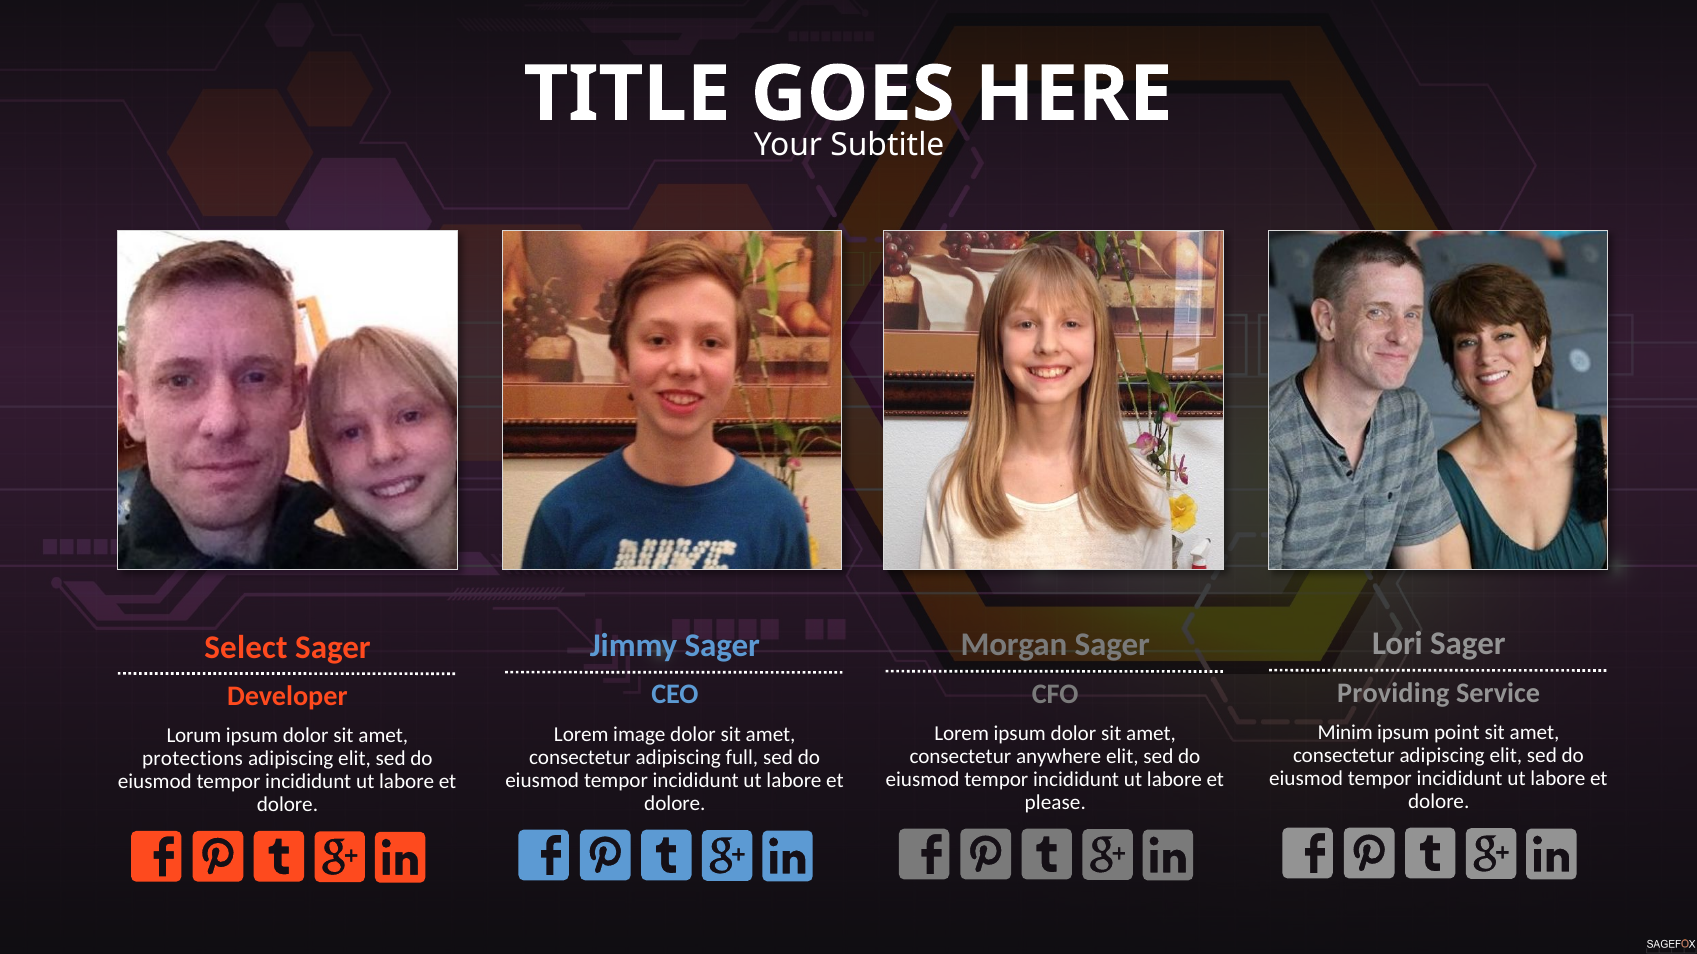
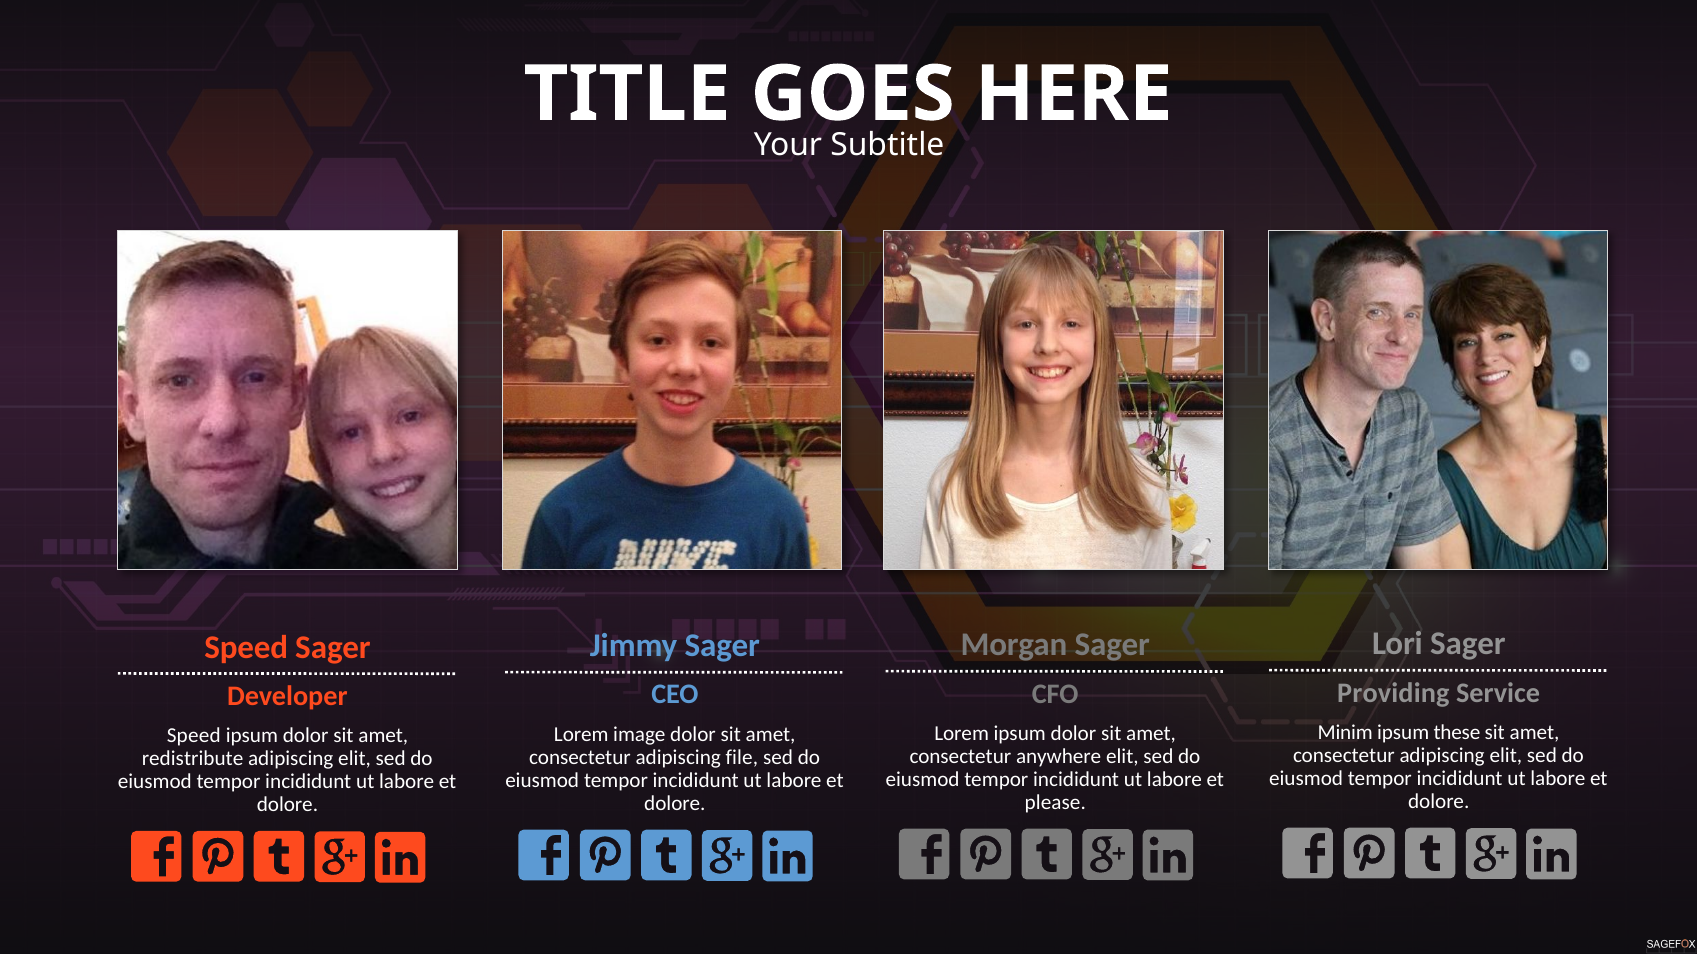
Select: Select -> Speed (246, 648)
point: point -> these (1457, 733)
Lorum: Lorum -> Speed (194, 736)
full: full -> file (742, 758)
protections: protections -> redistribute (193, 759)
